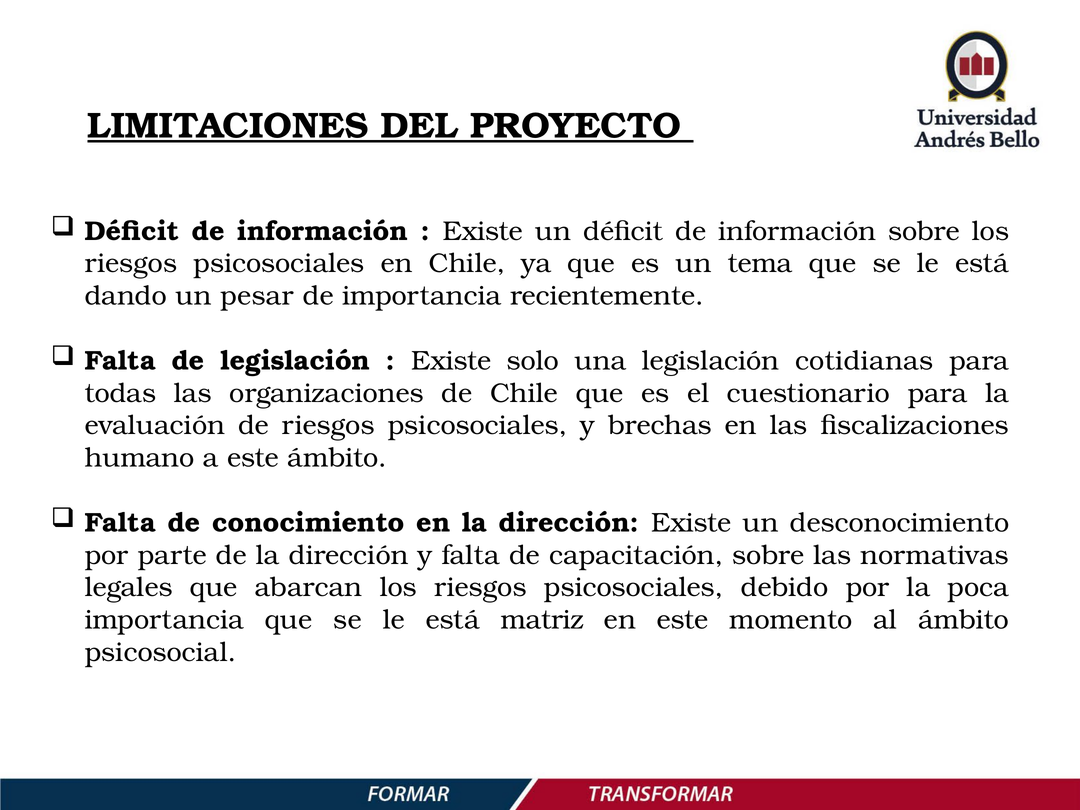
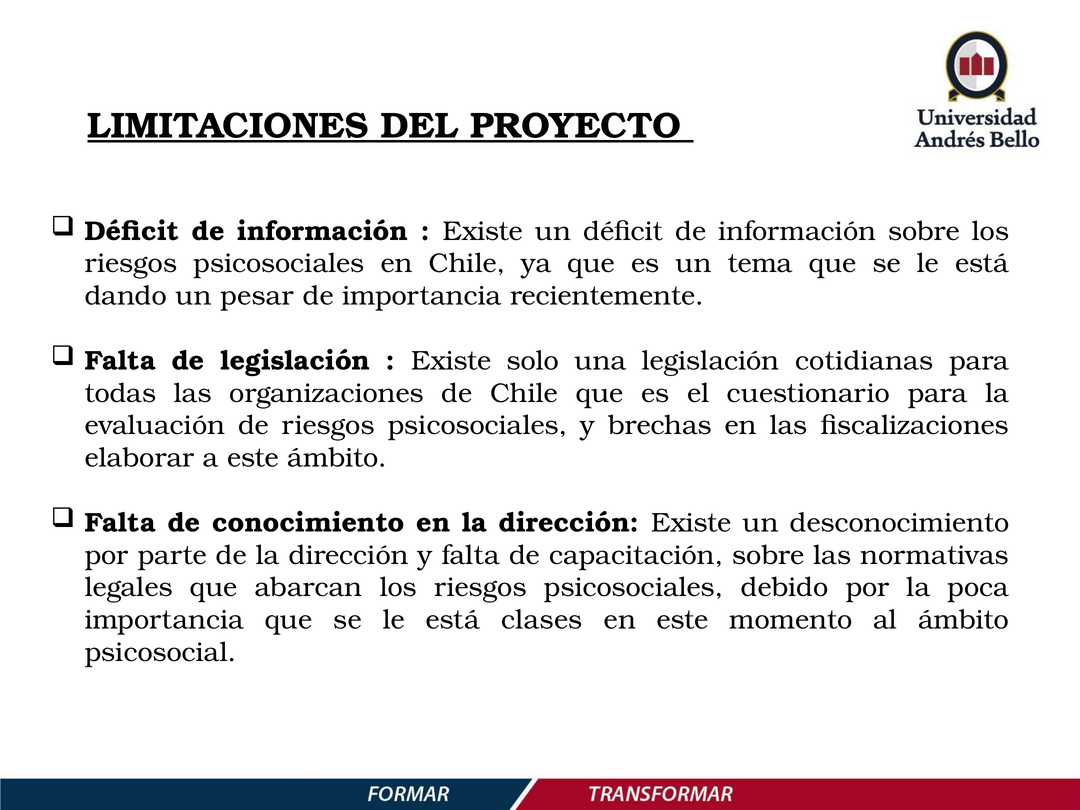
humano: humano -> elaborar (139, 458)
matriz: matriz -> clases (542, 620)
